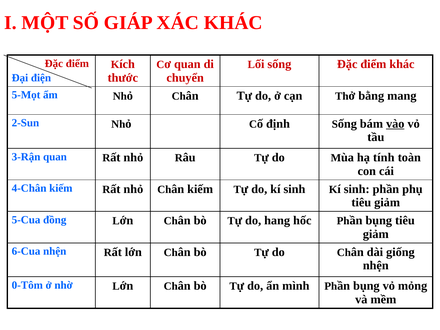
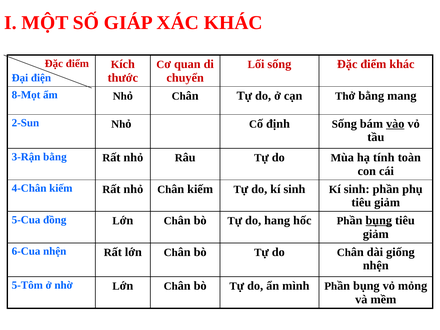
5-Mọt: 5-Mọt -> 8-Mọt (26, 95)
3-Rận quan: quan -> bằng (55, 157)
bụng underline: none -> present (379, 221)
0-Tôm: 0-Tôm -> 5-Tôm (27, 285)
